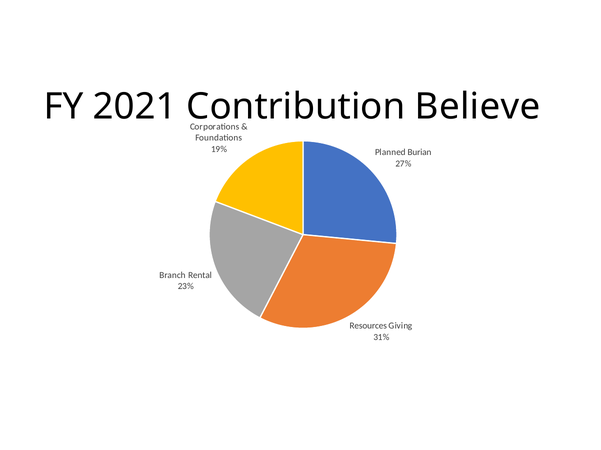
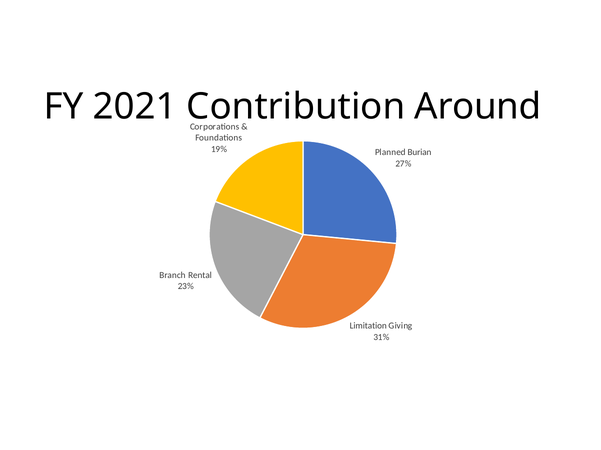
Believe: Believe -> Around (478, 107)
Resources: Resources -> Limitation (368, 326)
